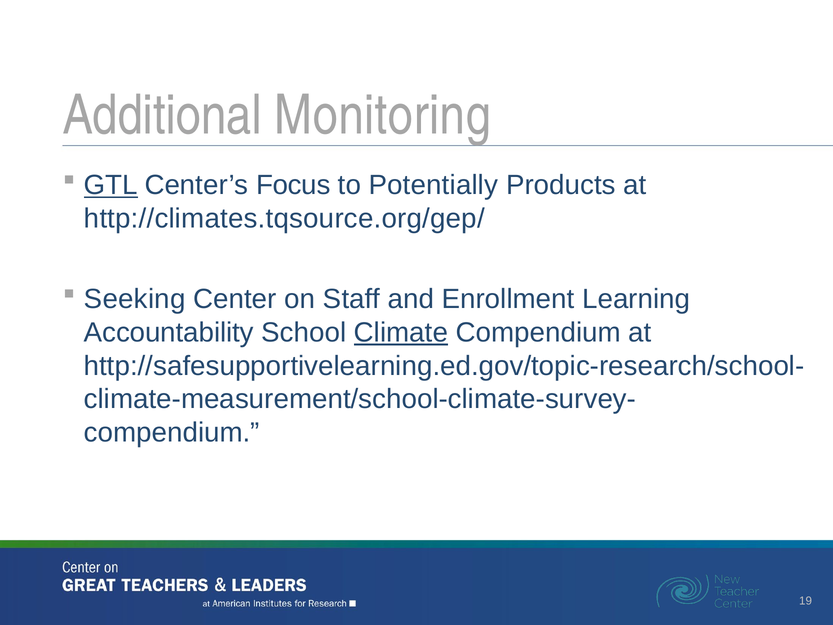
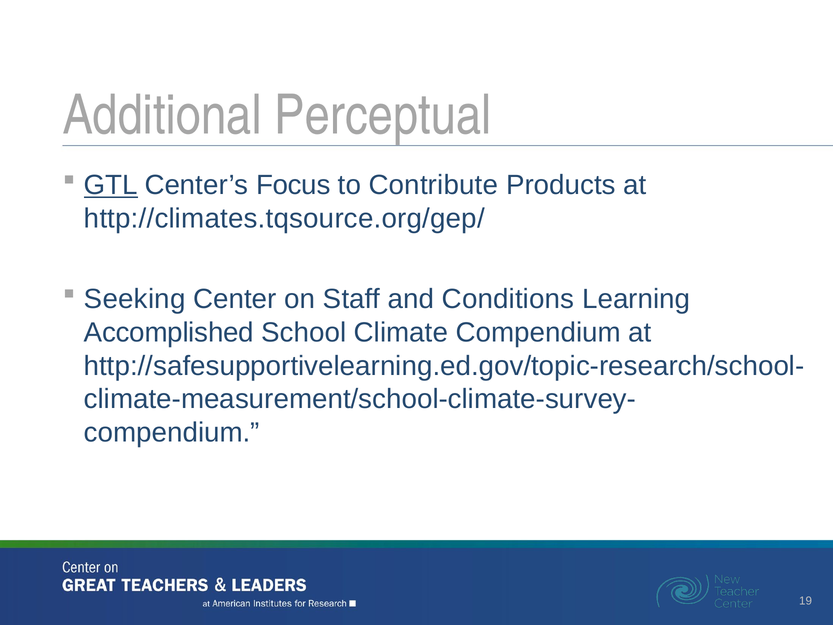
Monitoring: Monitoring -> Perceptual (383, 116)
Potentially: Potentially -> Contribute (433, 185)
Enrollment: Enrollment -> Conditions (508, 299)
Accountability: Accountability -> Accomplished (169, 332)
Climate underline: present -> none (401, 332)
